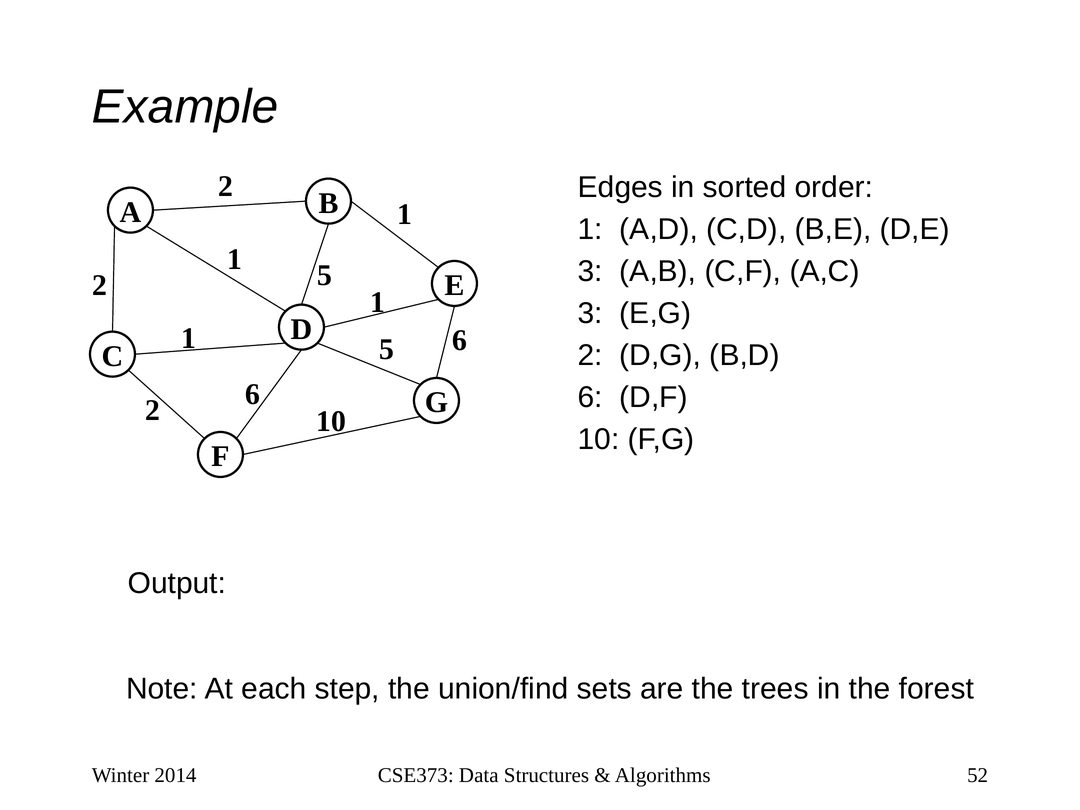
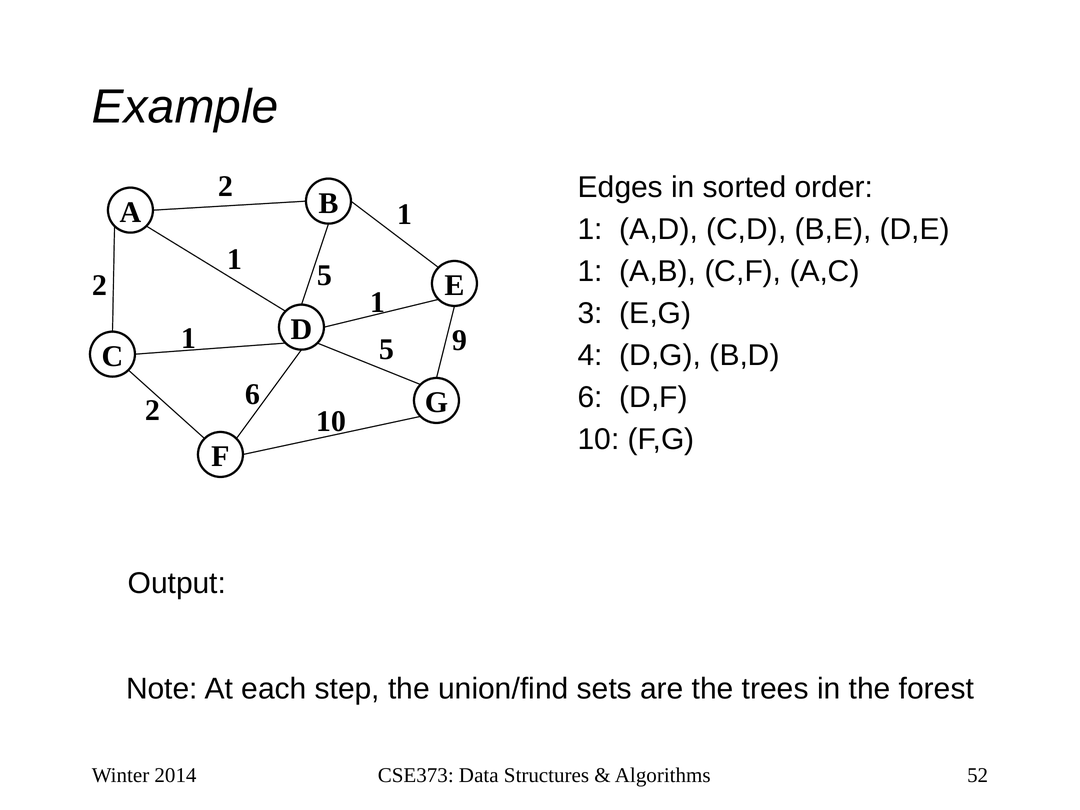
3: 3 -> 1 (590, 272)
5 6: 6 -> 9 (459, 340)
2: 2 -> 4 (590, 356)
